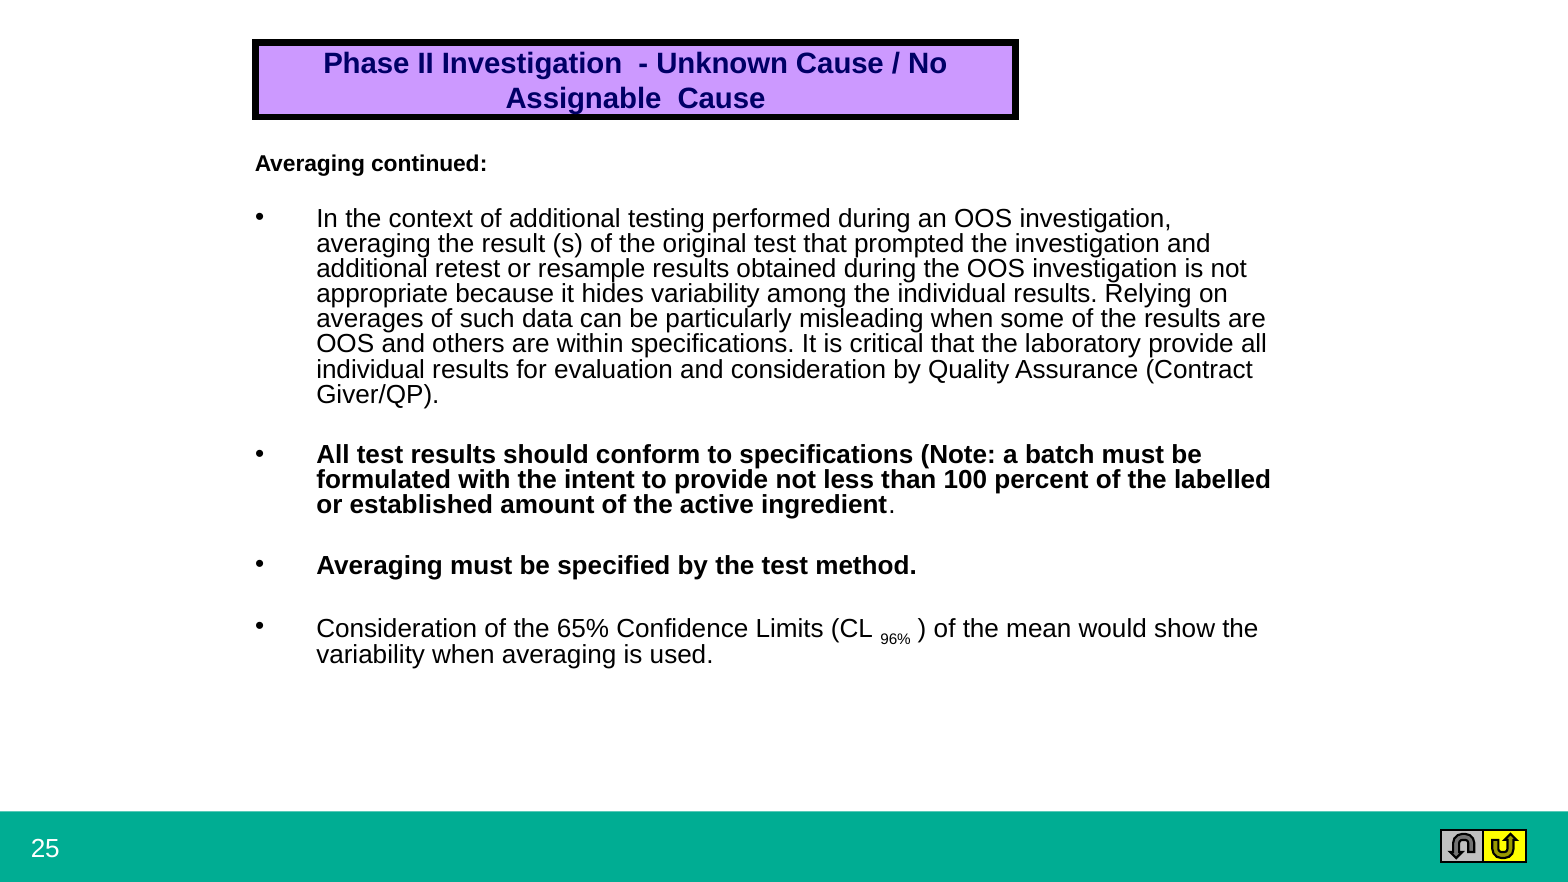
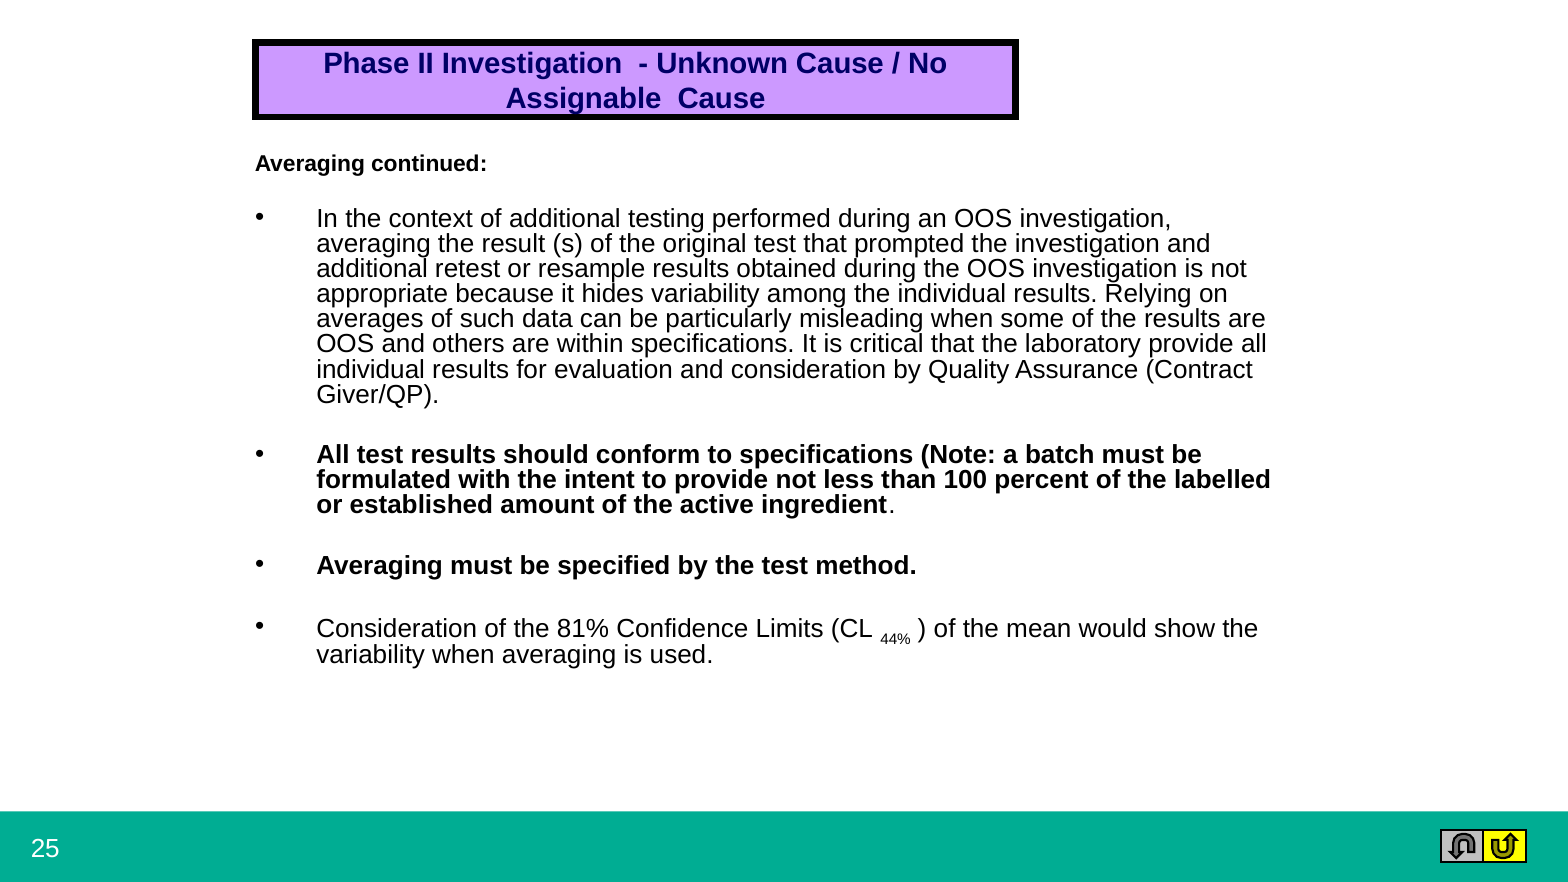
65%: 65% -> 81% (583, 629)
96%: 96% -> 44% (896, 639)
